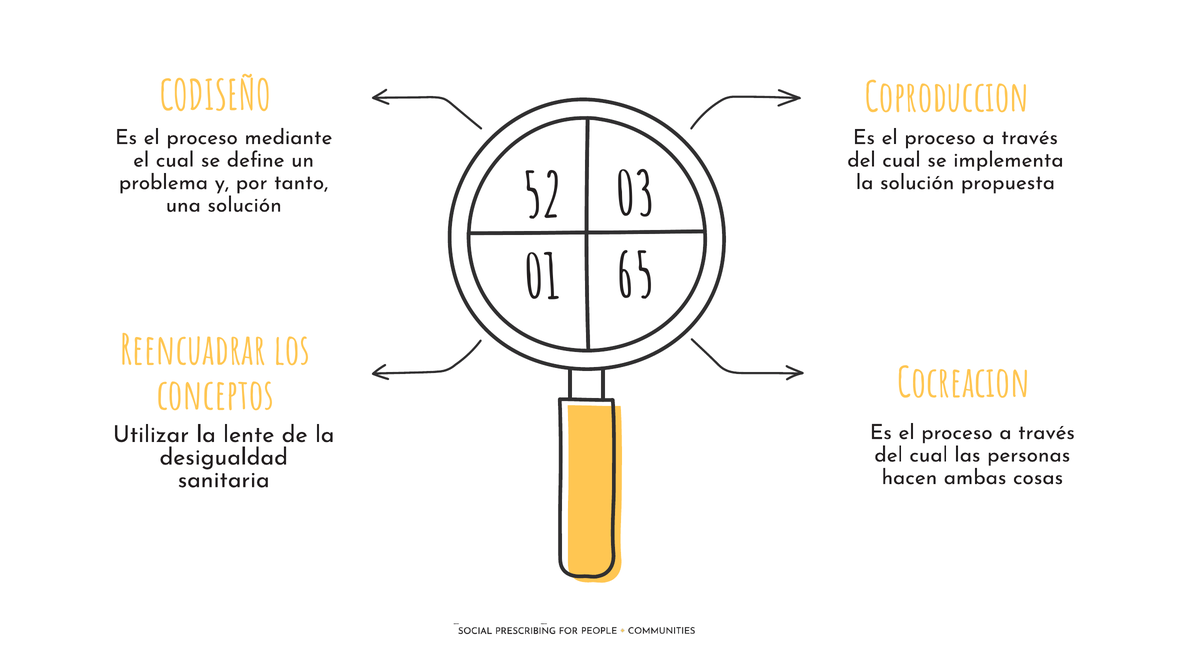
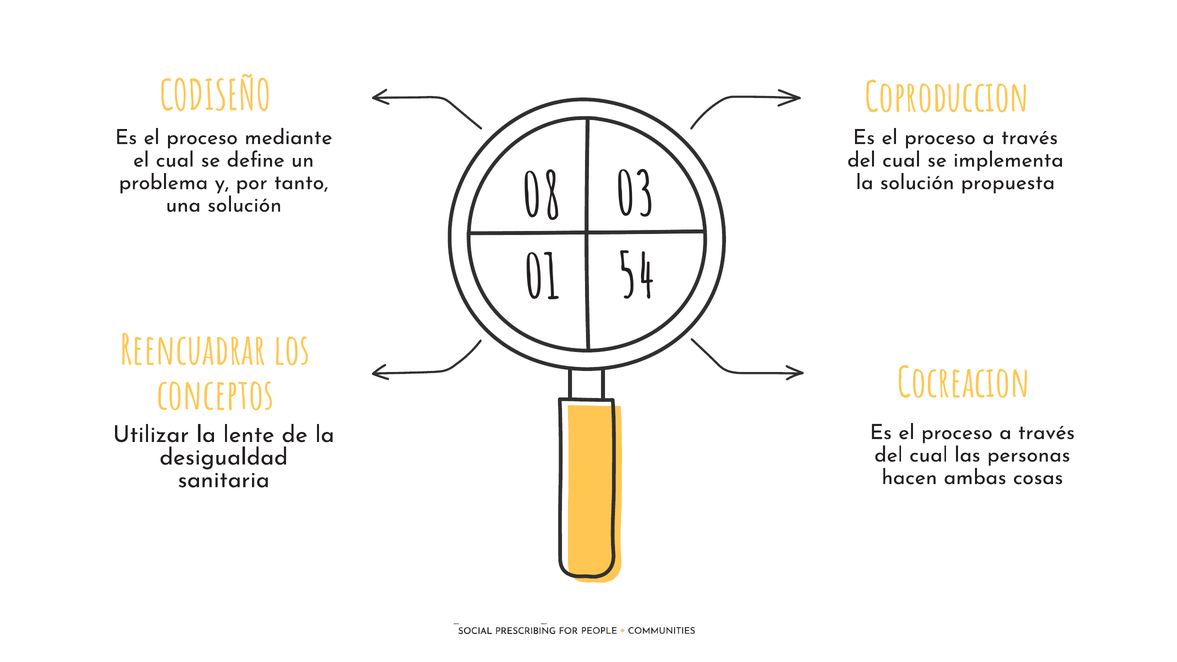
52: 52 -> 08 (542, 198)
65: 65 -> 54 (636, 277)
